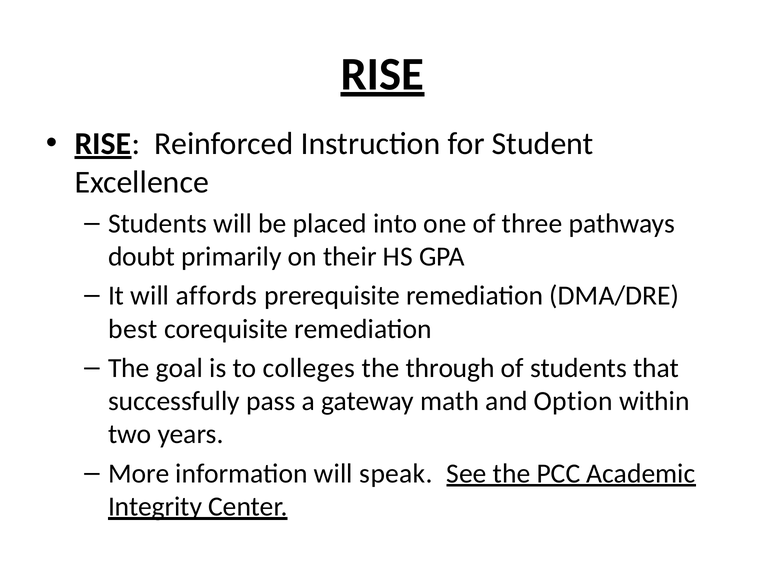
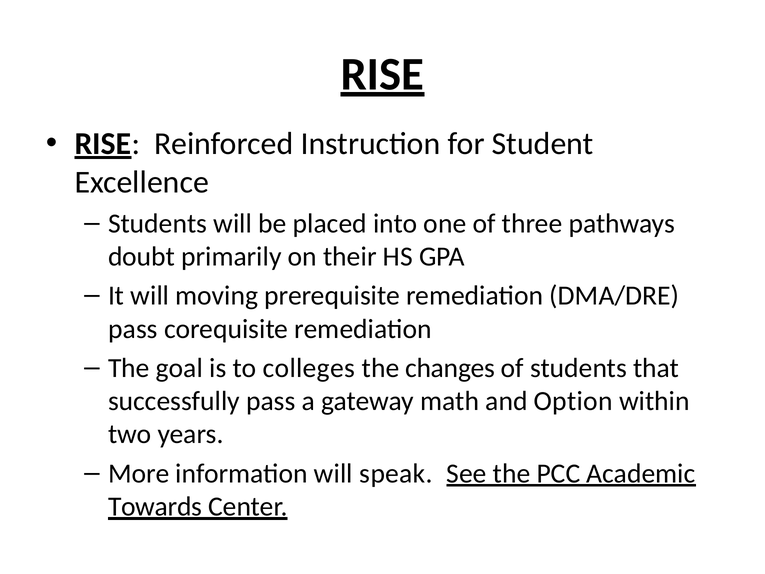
affords: affords -> moving (217, 296)
best: best -> pass (133, 329)
through: through -> changes (450, 368)
Integrity: Integrity -> Towards (155, 506)
